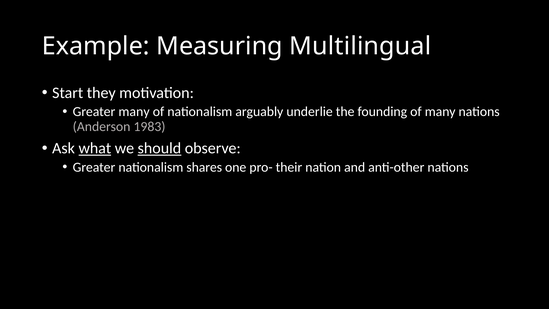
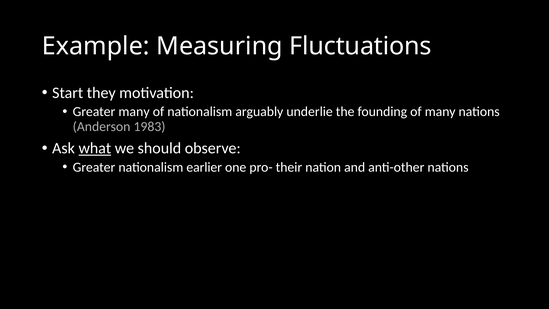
Multilingual: Multilingual -> Fluctuations (360, 46)
should underline: present -> none (159, 148)
shares: shares -> earlier (204, 167)
